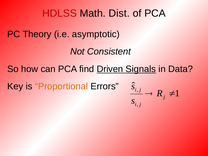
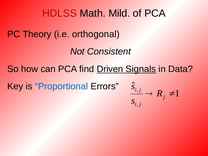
Dist: Dist -> Mild (119, 13)
asymptotic: asymptotic -> orthogonal (96, 34)
Proportional colour: orange -> blue (61, 86)
